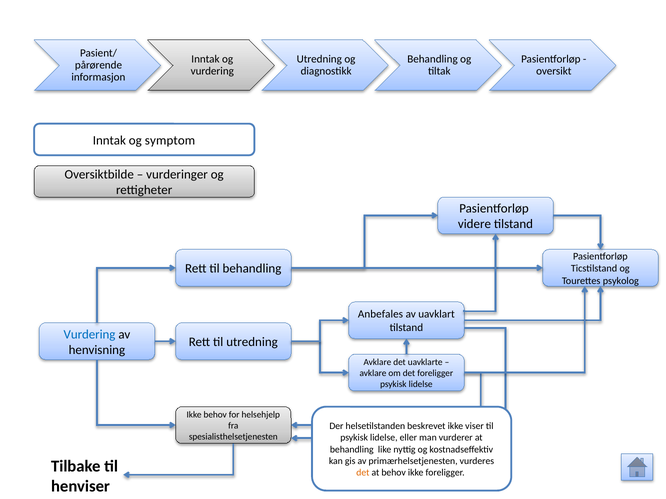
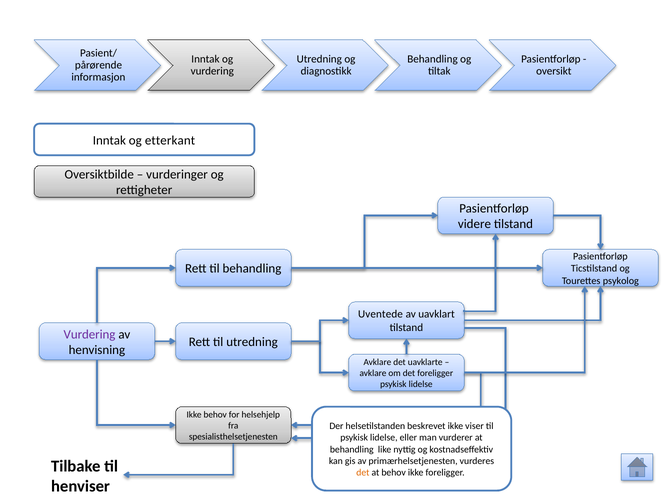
symptom: symptom -> etterkant (170, 140)
Anbefales: Anbefales -> Uventede (380, 315)
Vurdering colour: blue -> purple (90, 335)
